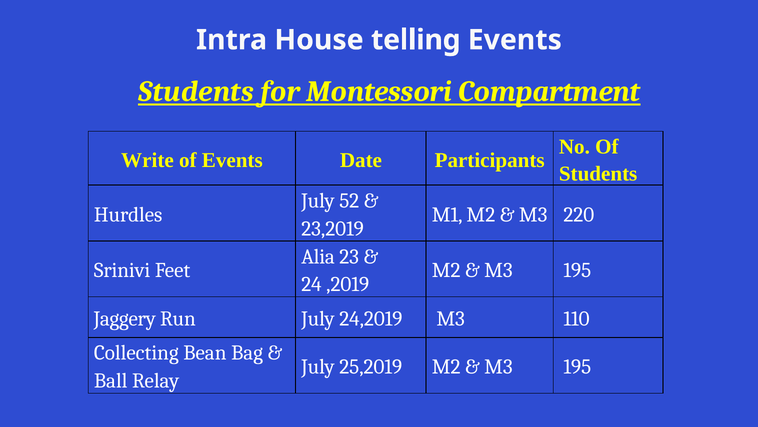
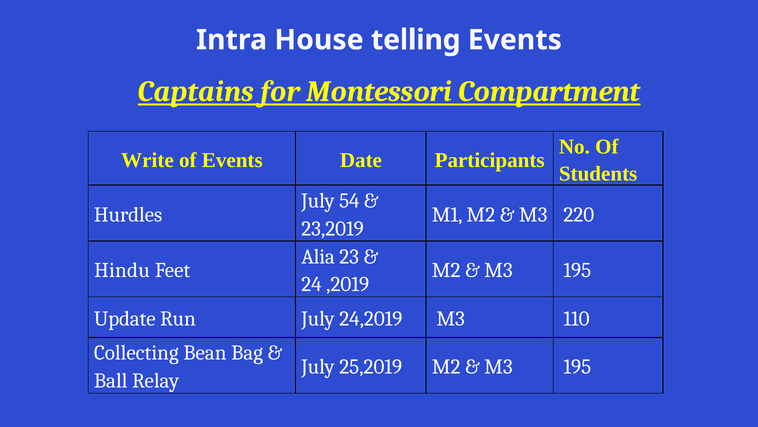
Students: Students -> Captains (196, 92)
52: 52 -> 54 (349, 200)
Srinivi: Srinivi -> Hindu (122, 270)
Jaggery: Jaggery -> Update (125, 318)
